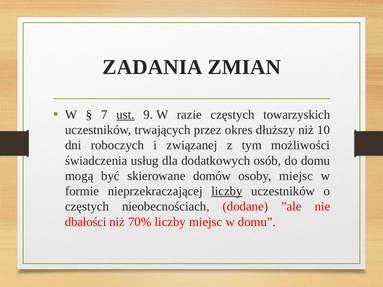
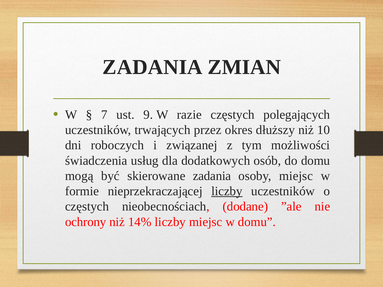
ust underline: present -> none (125, 115)
towarzyskich: towarzyskich -> polegających (297, 115)
skierowane domów: domów -> zadania (212, 176)
dbałości: dbałości -> ochrony (86, 222)
70%: 70% -> 14% (140, 222)
